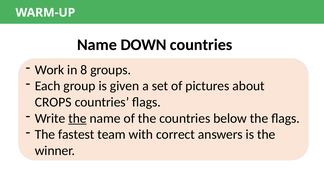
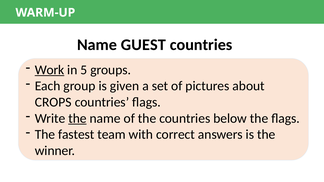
DOWN: DOWN -> GUEST (143, 45)
Work underline: none -> present (50, 70)
8: 8 -> 5 (84, 70)
